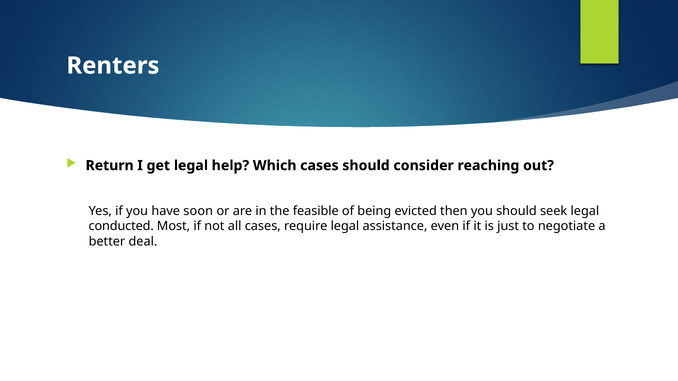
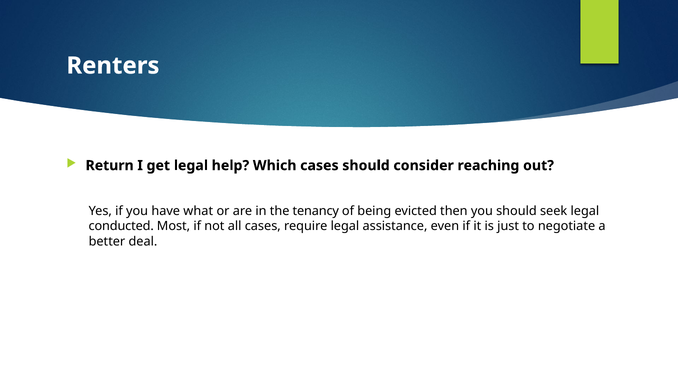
soon: soon -> what (198, 211)
feasible: feasible -> tenancy (316, 211)
